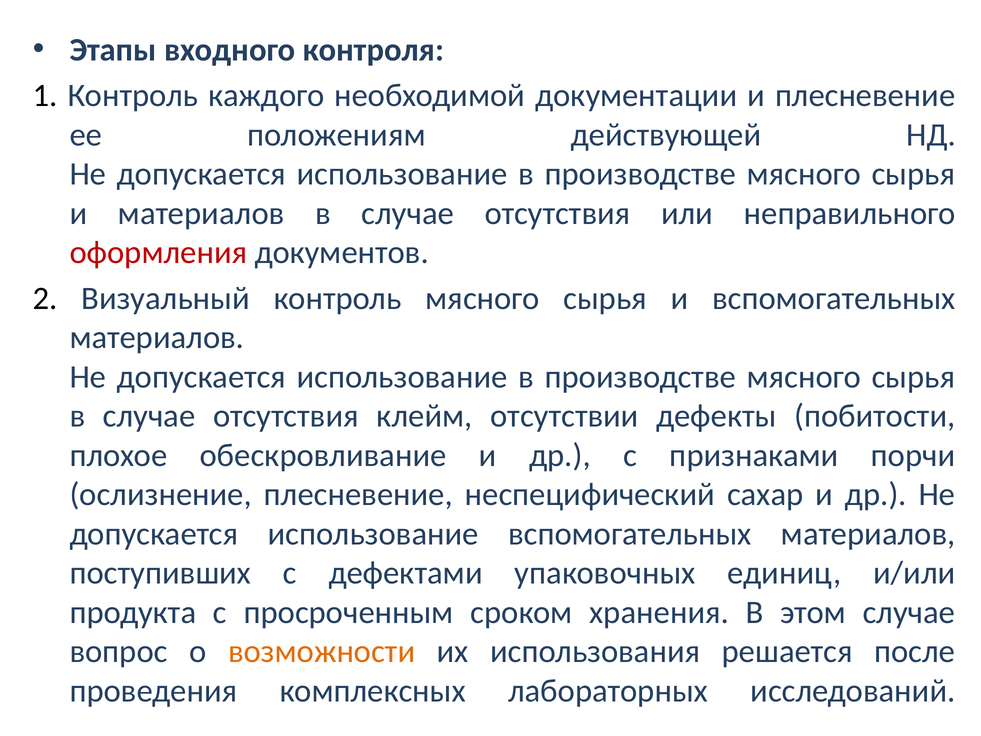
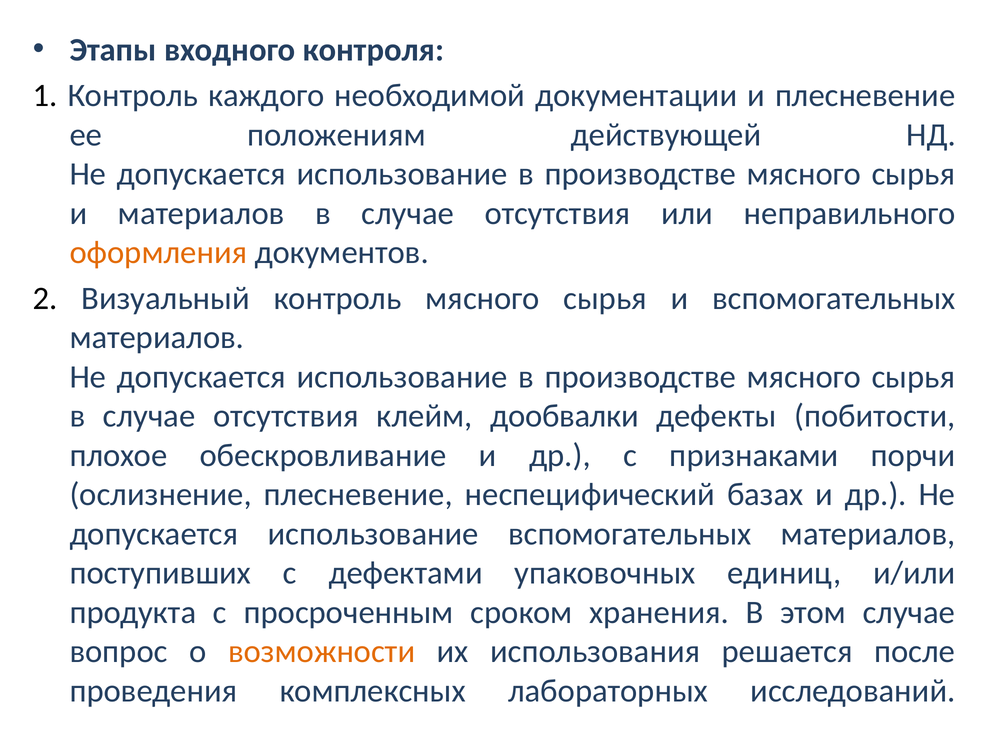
оформления colour: red -> orange (158, 253)
отсутствии: отсутствии -> дообвалки (565, 416)
сахар: сахар -> базах (765, 494)
